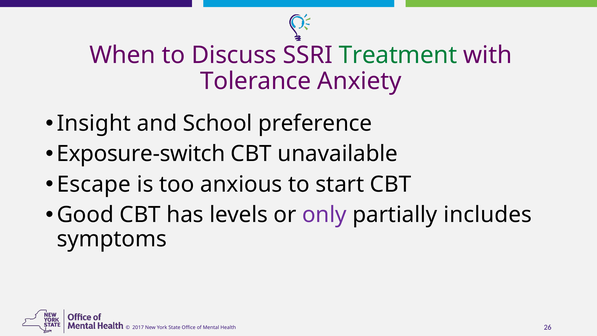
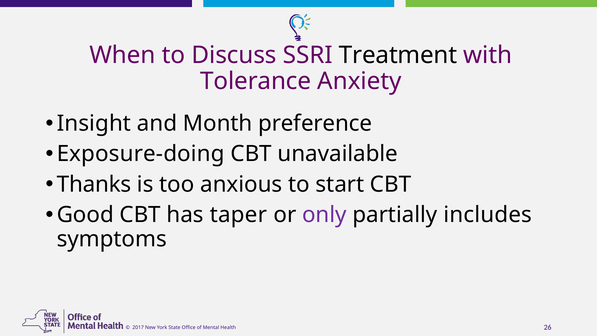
Treatment colour: green -> black (398, 55)
School: School -> Month (218, 123)
Exposure-switch: Exposure-switch -> Exposure-doing (141, 154)
Escape: Escape -> Thanks (94, 184)
levels: levels -> taper (238, 215)
